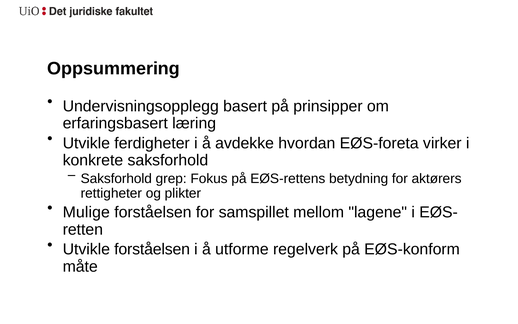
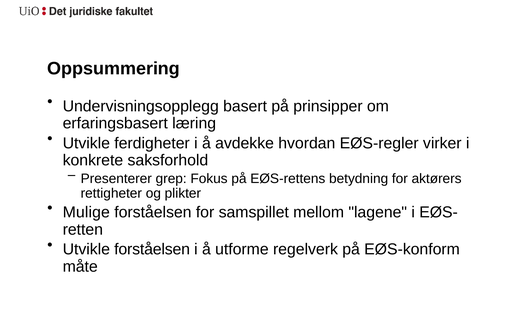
EØS-foreta: EØS-foreta -> EØS-regler (379, 143)
Saksforhold: Saksforhold -> Presenterer (116, 178)
